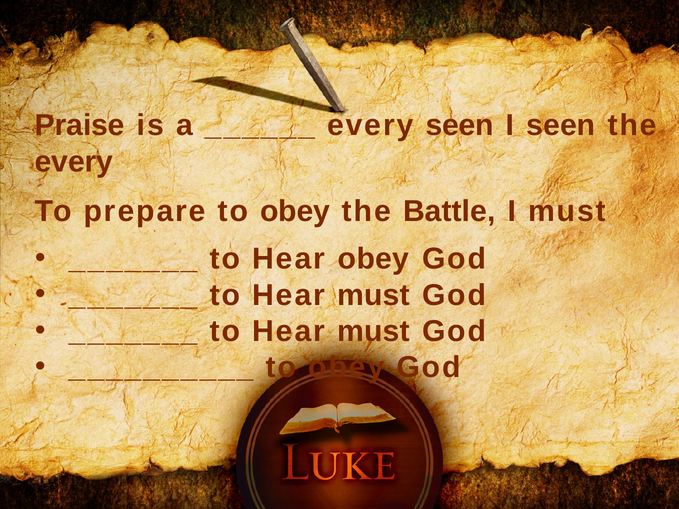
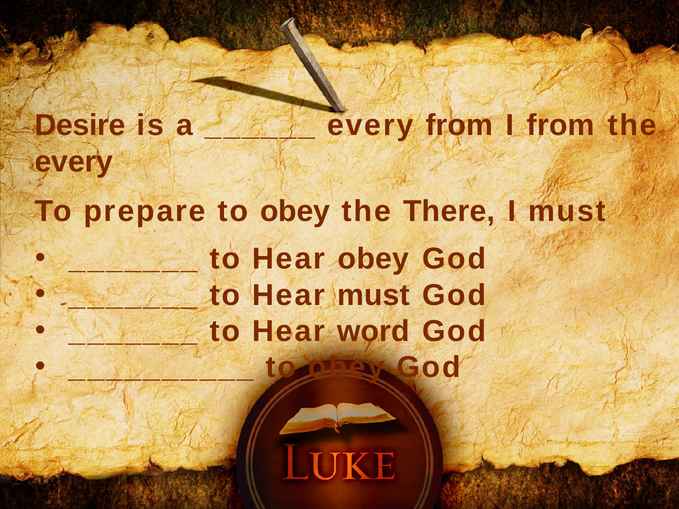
Praise: Praise -> Desire (80, 125)
every seen: seen -> from (459, 125)
I seen: seen -> from (561, 125)
Battle: Battle -> There (449, 211)
must: must -> word (374, 331)
